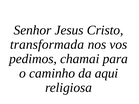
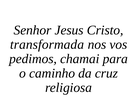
aqui: aqui -> cruz (106, 73)
